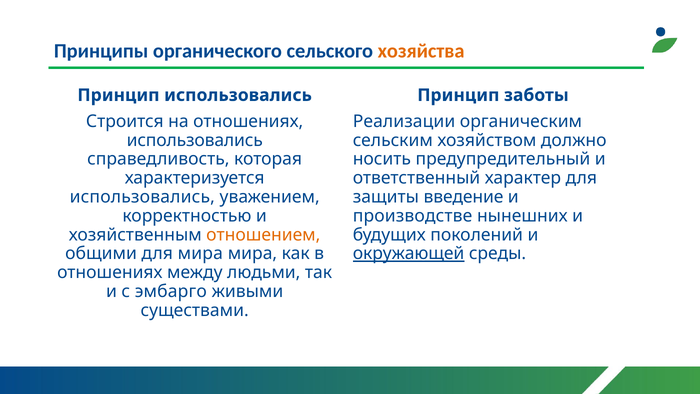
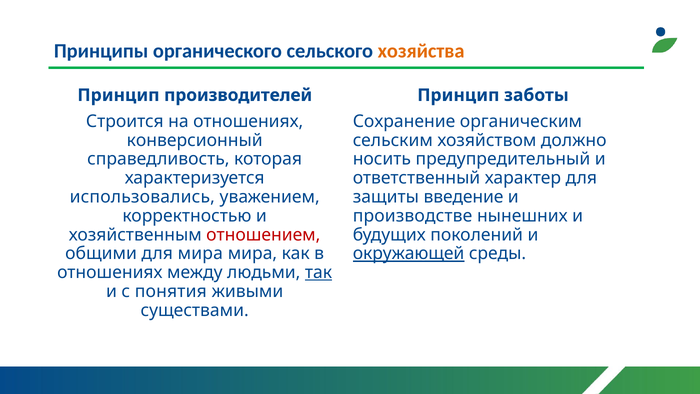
Принцип использовались: использовались -> производителей (238, 95)
Реализации: Реализации -> Сохранение (404, 121)
использовались: использовались -> конверсионный (195, 140)
отношением colour: orange -> red (263, 235)
так underline: none -> present (319, 272)
эмбарго: эмбарго -> понятия (171, 291)
